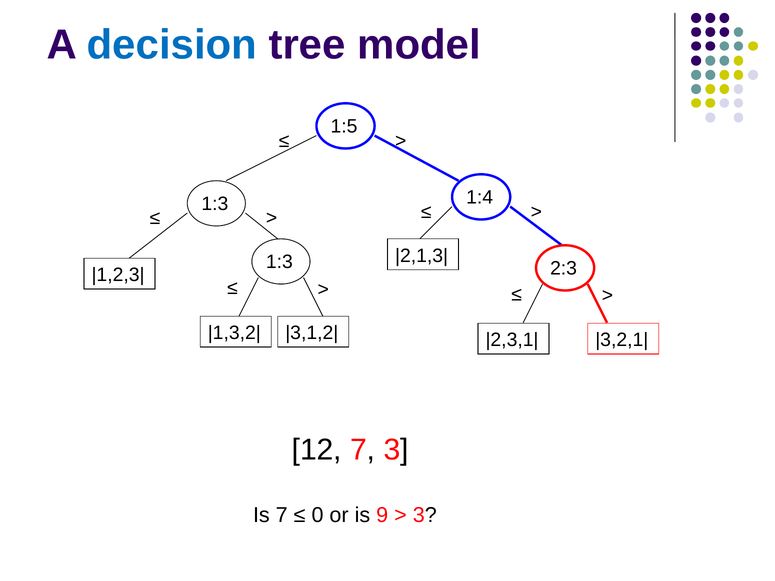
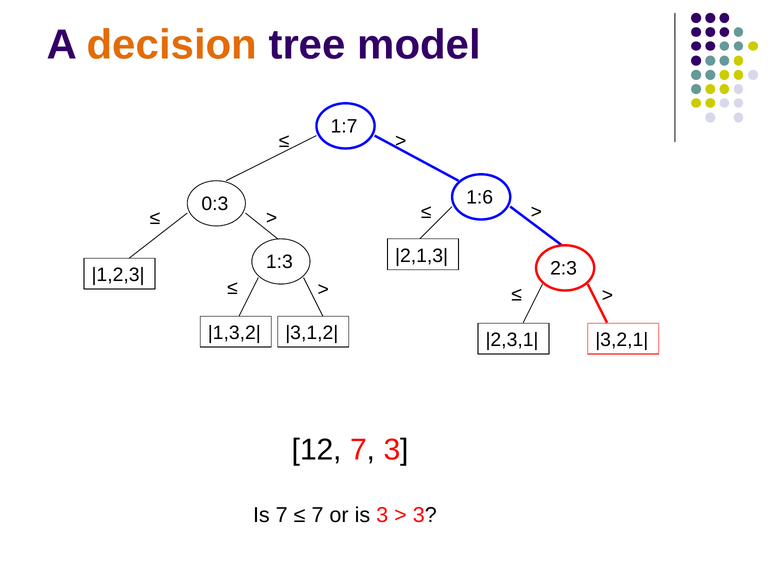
decision colour: blue -> orange (172, 45)
1:5: 1:5 -> 1:7 (344, 127)
1:4: 1:4 -> 1:6 (480, 198)
1:3: 1:3 -> 0:3 (215, 204)
0: 0 -> 7 (318, 516)
is 9: 9 -> 3 (382, 516)
